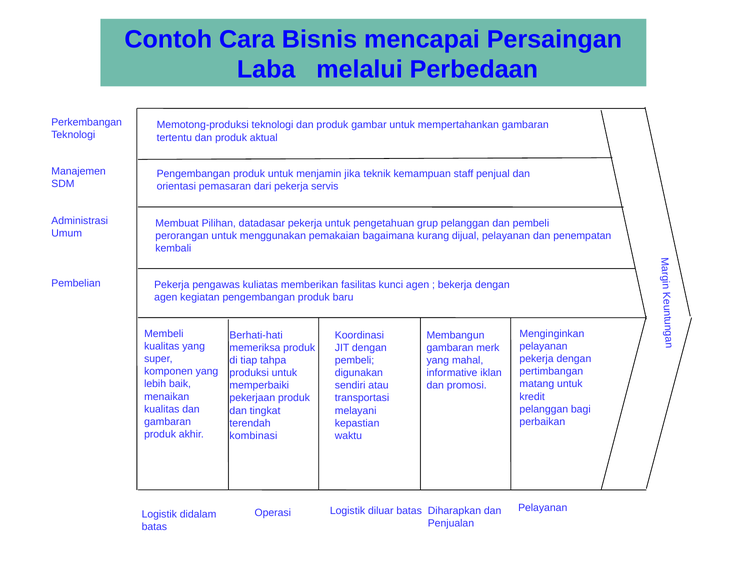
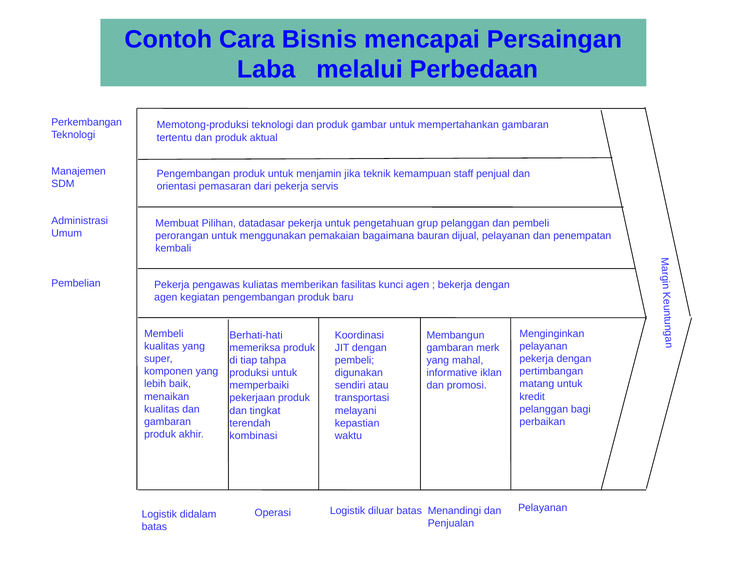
kurang: kurang -> bauran (433, 236)
Diharapkan: Diharapkan -> Menandingi (454, 511)
